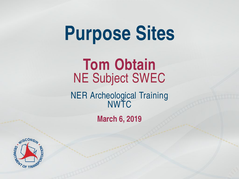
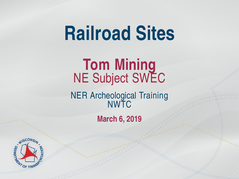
Purpose: Purpose -> Railroad (98, 34)
Obtain: Obtain -> Mining (135, 65)
